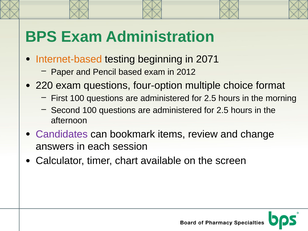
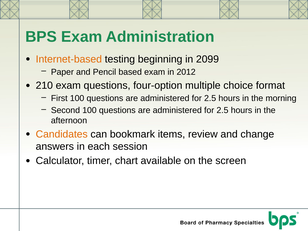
2071: 2071 -> 2099 (207, 59)
220: 220 -> 210 (44, 86)
Candidates colour: purple -> orange (62, 134)
